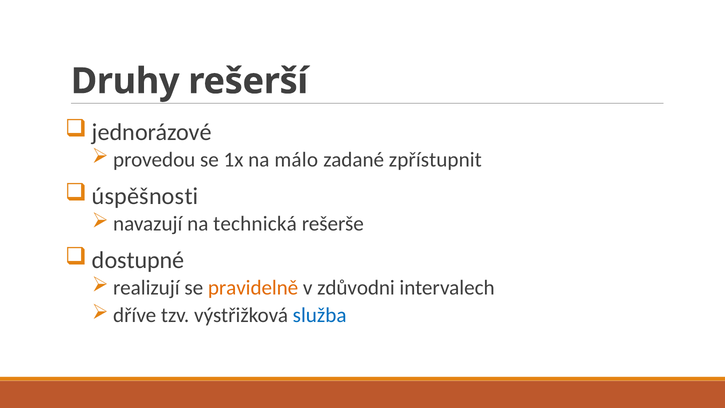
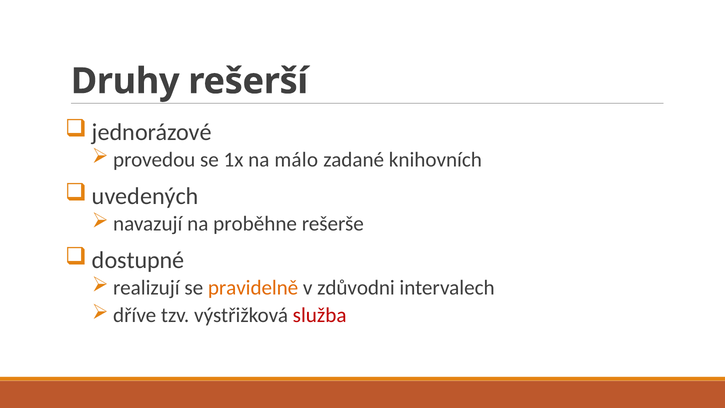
zpřístupnit: zpřístupnit -> knihovních (435, 160)
úspěšnosti: úspěšnosti -> uvedených (145, 196)
technická: technická -> proběhne (255, 224)
služba colour: blue -> red (320, 315)
